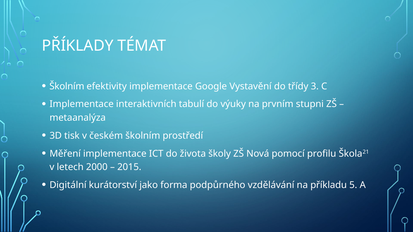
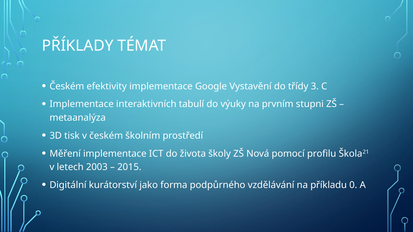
Školním: Školním -> Českém (67, 86)
2000: 2000 -> 2003 (97, 167)
5: 5 -> 0 (353, 185)
